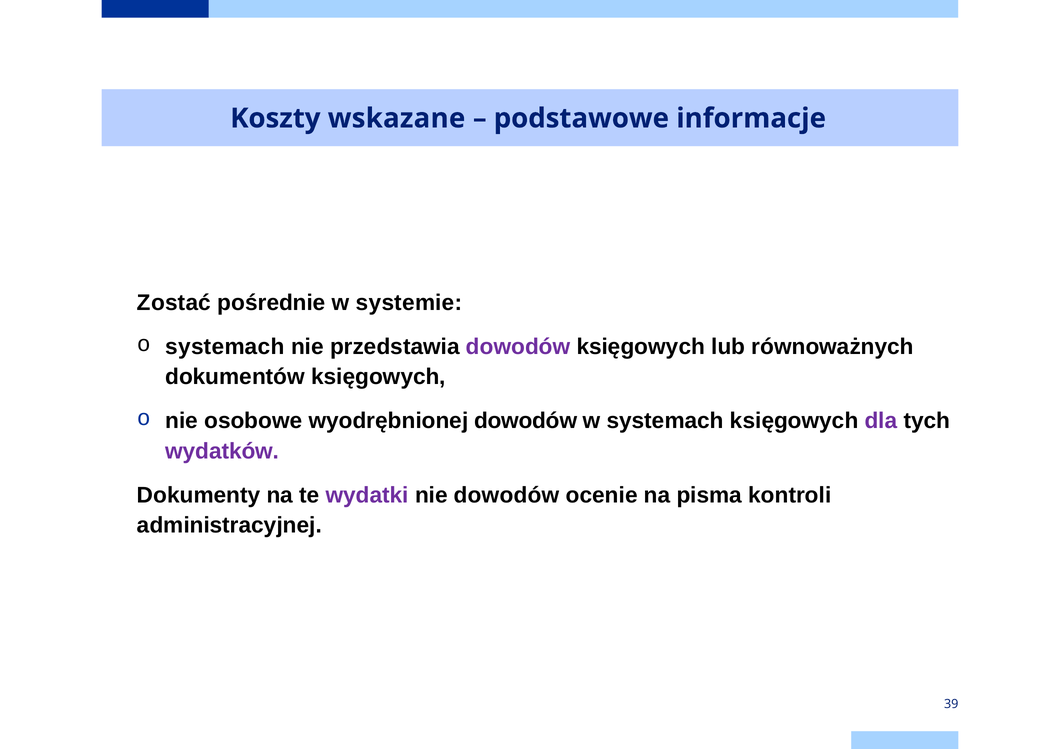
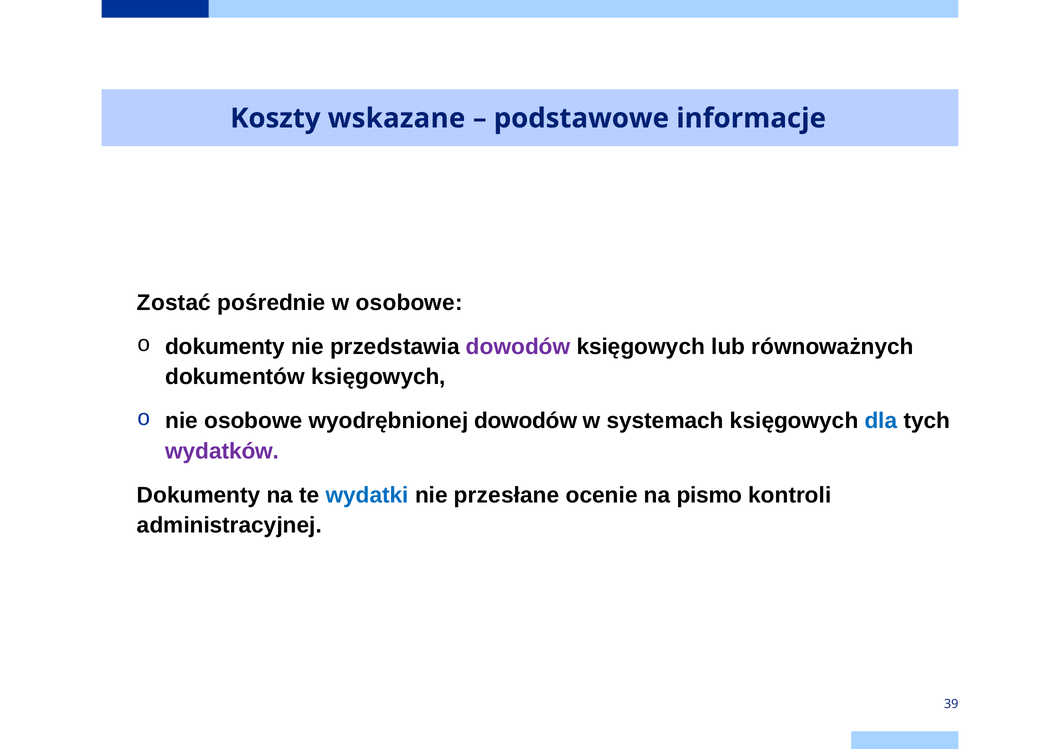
w systemie: systemie -> osobowe (409, 303)
systemach: systemach -> dokumenty (225, 347)
dla colour: purple -> blue (881, 421)
wydatki colour: purple -> blue (367, 496)
nie dowodów: dowodów -> przesłane (507, 496)
pisma: pisma -> pismo (709, 496)
